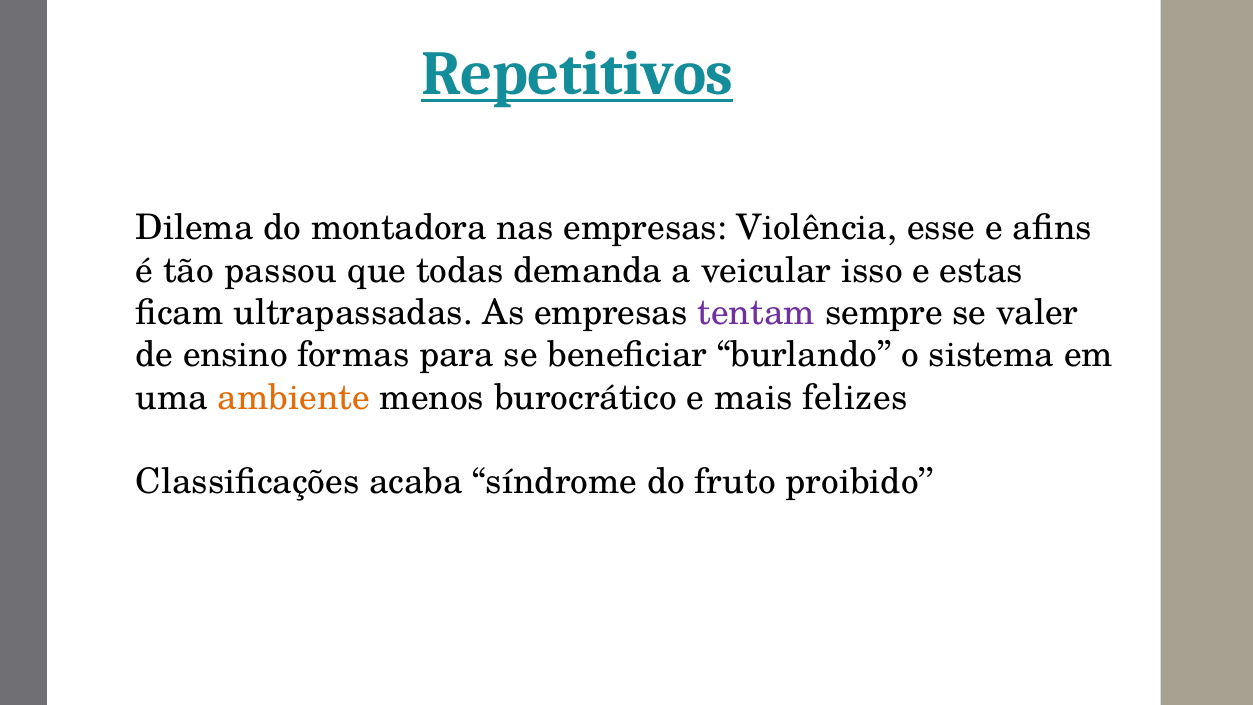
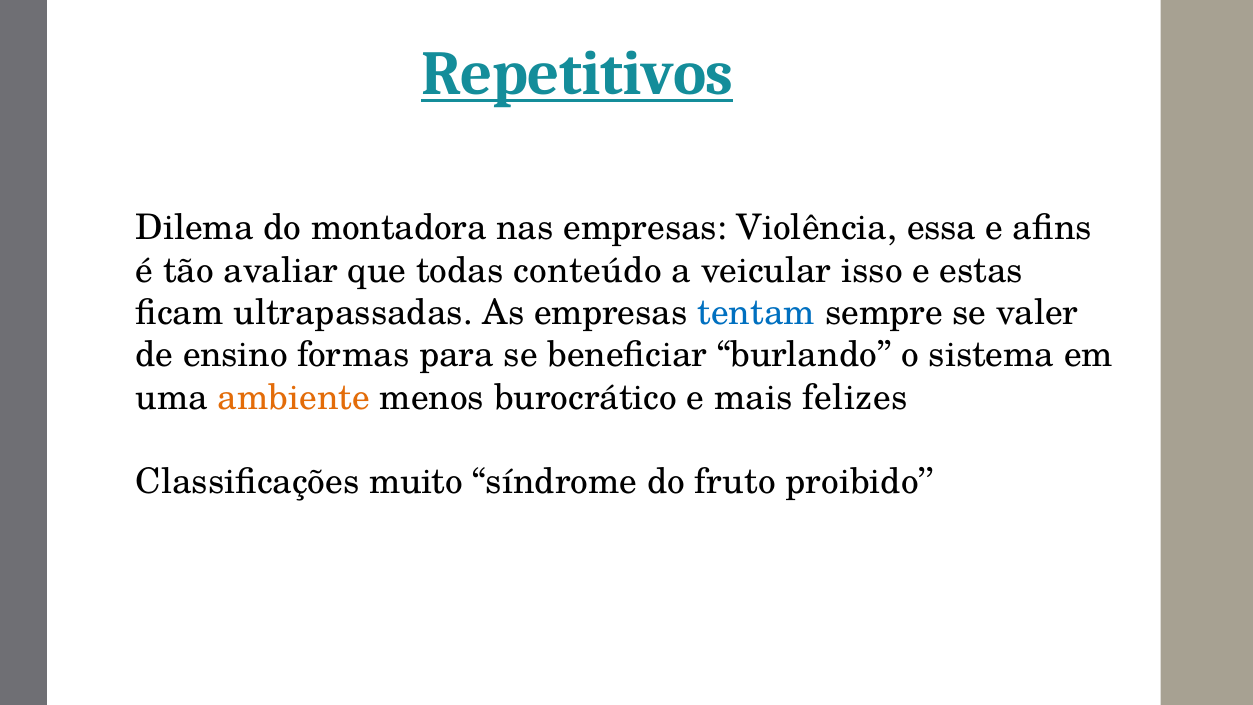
esse: esse -> essa (942, 228)
passou: passou -> avaliar (281, 271)
demanda: demanda -> conteúdo (588, 271)
tentam colour: purple -> blue (756, 313)
acaba: acaba -> muito (416, 482)
